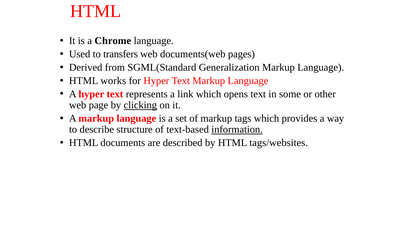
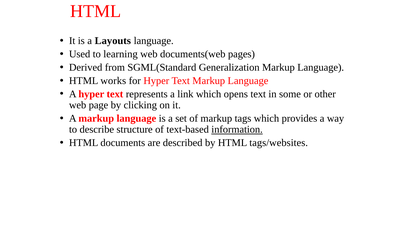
Chrome: Chrome -> Layouts (113, 41)
transfers: transfers -> learning (121, 54)
clicking underline: present -> none (140, 105)
